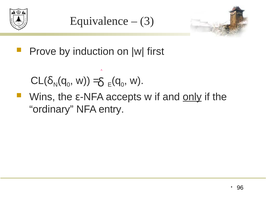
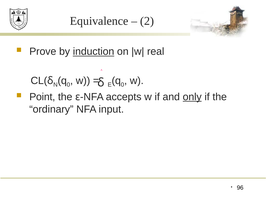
3: 3 -> 2 (147, 21)
induction underline: none -> present (94, 51)
first: first -> real (156, 51)
Wins: Wins -> Point (42, 97)
entry: entry -> input (111, 109)
